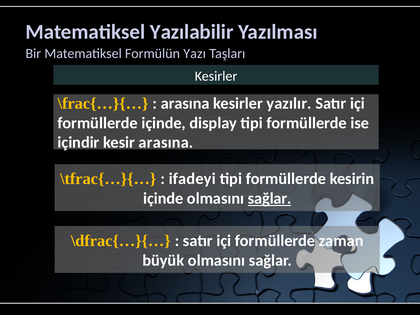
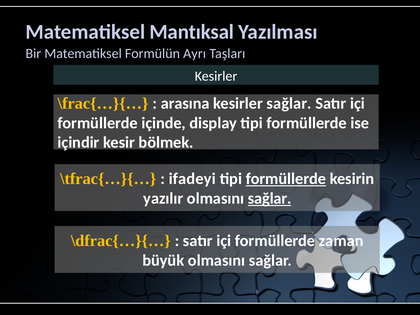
Yazılabilir: Yazılabilir -> Mantıksal (192, 32)
Yazı: Yazı -> Ayrı (195, 53)
kesirler yazılır: yazılır -> sağlar (289, 103)
kesir arasına: arasına -> bölmek (166, 143)
formüllerde underline: none -> present (286, 179)
içinde: içinde -> yazılır (163, 199)
